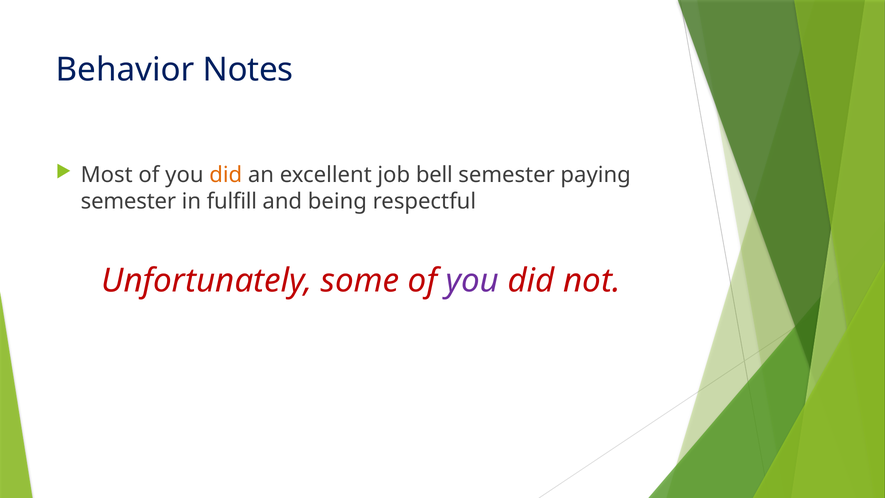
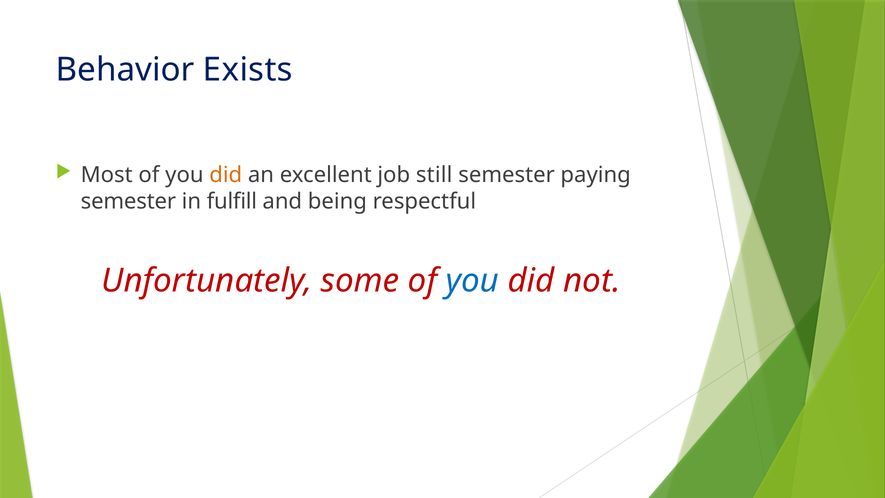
Notes: Notes -> Exists (248, 70)
bell: bell -> still (434, 175)
you colour: purple -> blue (472, 280)
